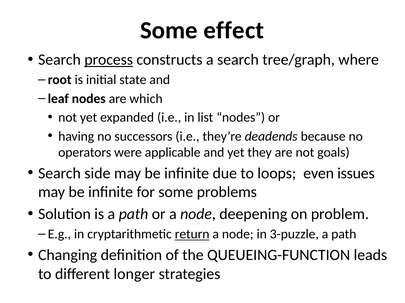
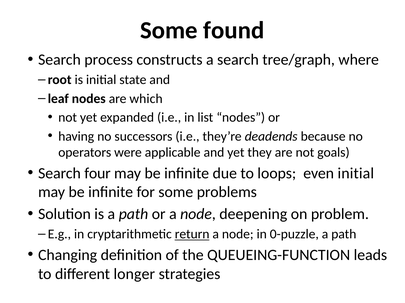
effect: effect -> found (234, 30)
process underline: present -> none (109, 60)
side: side -> four (98, 174)
even issues: issues -> initial (356, 174)
3-puzzle: 3-puzzle -> 0-puzzle (294, 235)
